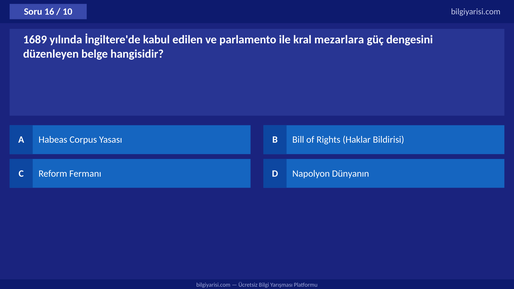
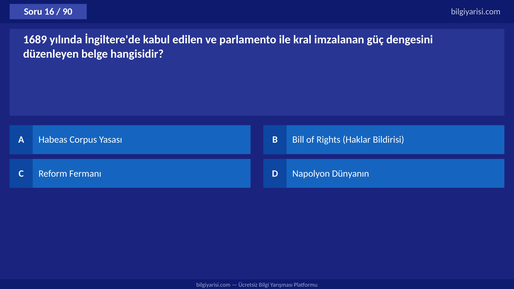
10: 10 -> 90 (67, 12)
mezarlara: mezarlara -> imzalanan (339, 40)
